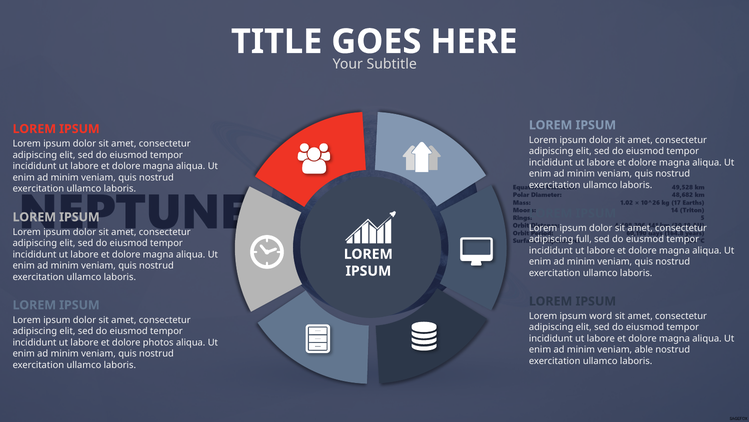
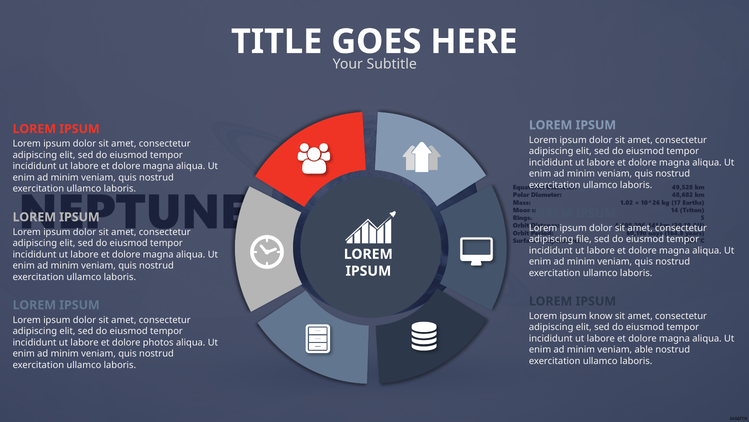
full: full -> file (584, 239)
word: word -> know (601, 316)
